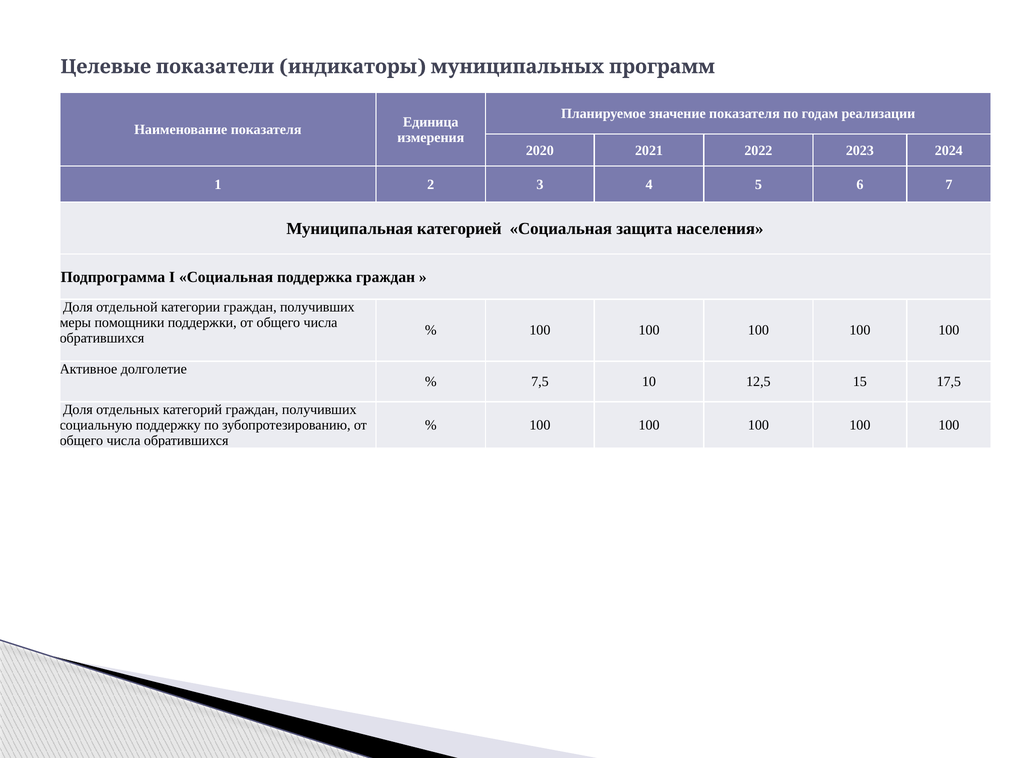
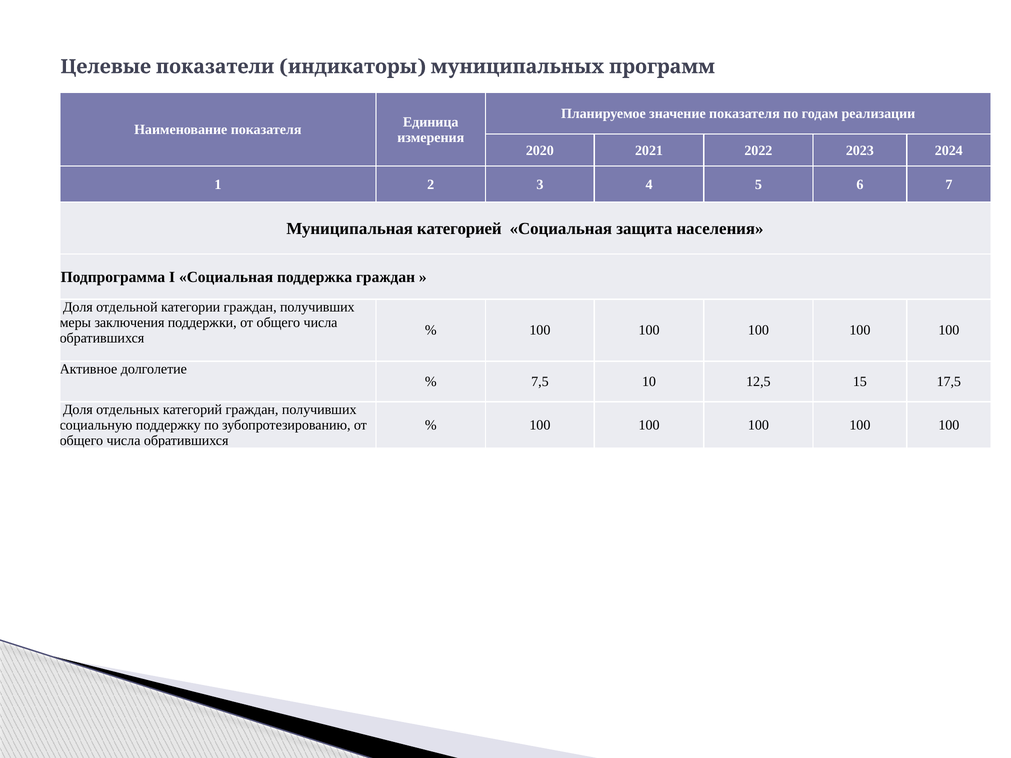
помощники: помощники -> заключения (129, 323)
